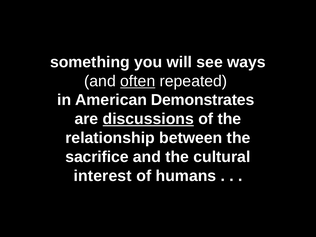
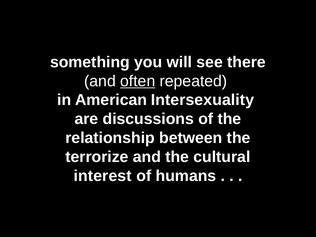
ways: ways -> there (246, 62)
Demonstrates: Demonstrates -> Intersexuality (202, 100)
discussions underline: present -> none (148, 119)
sacrifice: sacrifice -> terrorize (97, 157)
